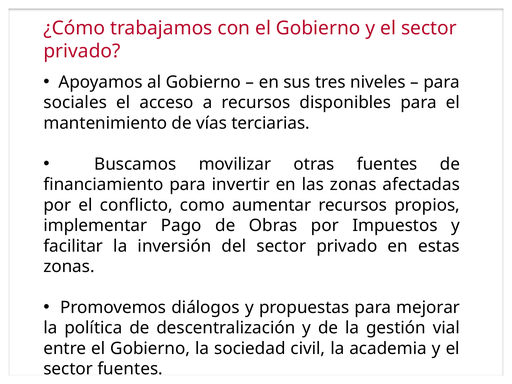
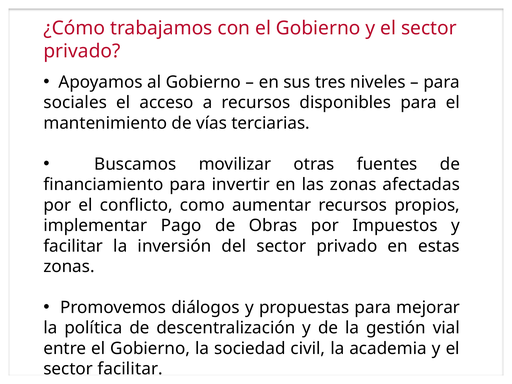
sector fuentes: fuentes -> facilitar (130, 369)
